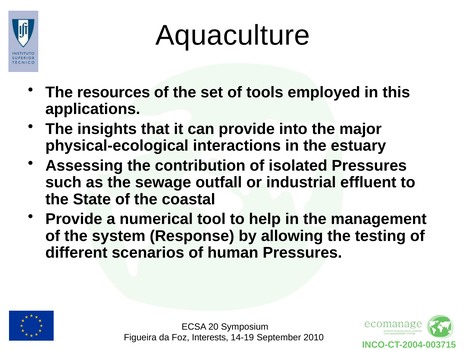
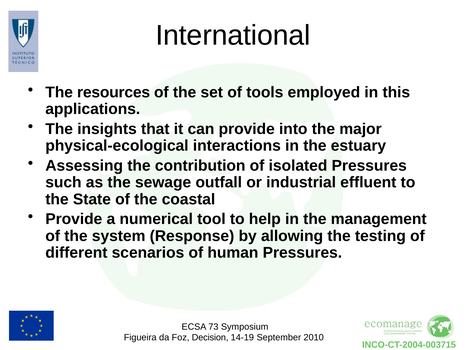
Aquaculture: Aquaculture -> International (233, 35)
20: 20 -> 73 (213, 326)
Interests: Interests -> Decision (210, 337)
